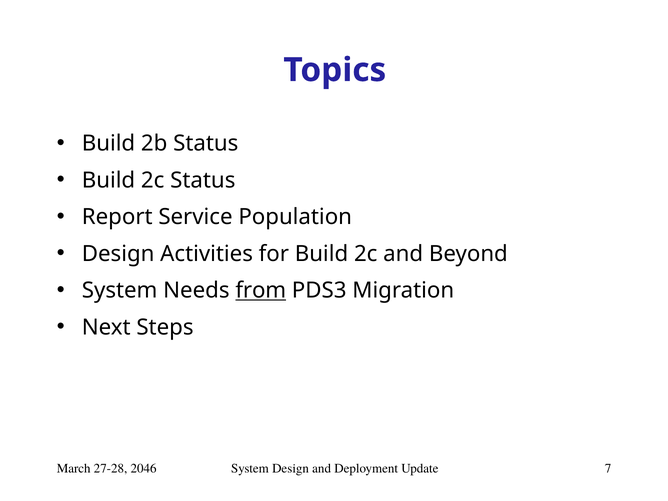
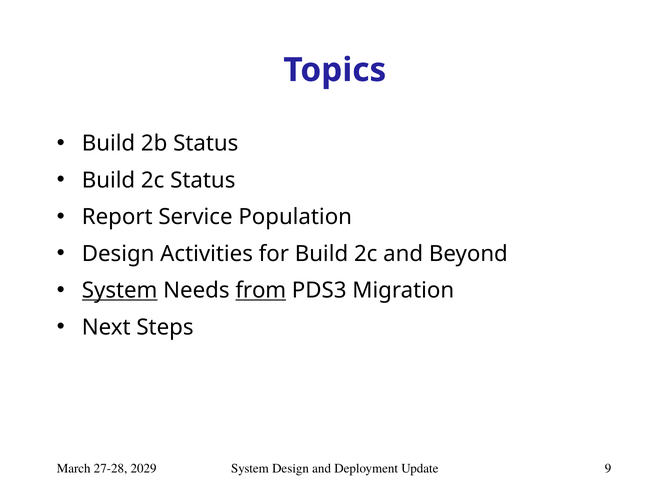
System underline: none -> present (120, 290)
2046: 2046 -> 2029 (144, 469)
7: 7 -> 9 (608, 469)
